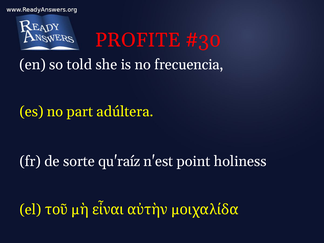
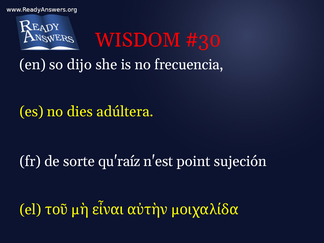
PROFITE: PROFITE -> WISDOM (138, 40)
told: told -> dijo (79, 65)
part: part -> dies (80, 112)
holiness: holiness -> sujeción (240, 161)
